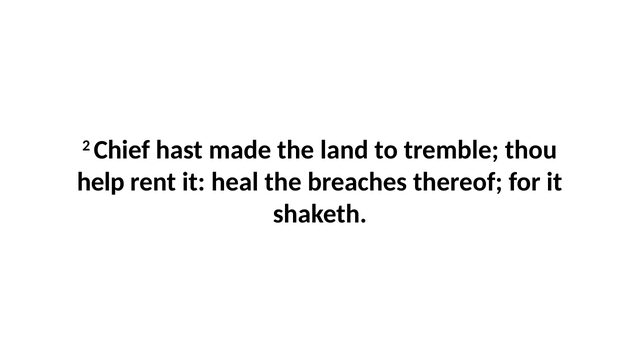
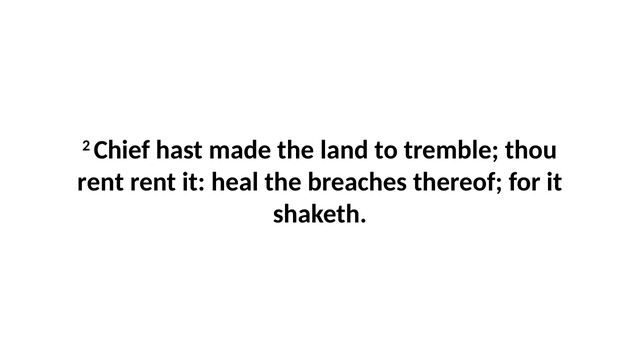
help: help -> rent (101, 182)
